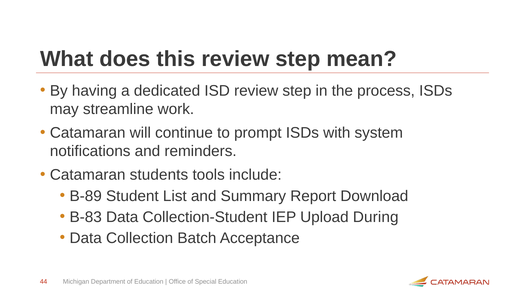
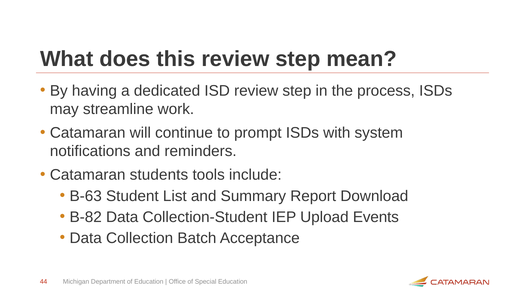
B-89: B-89 -> B-63 (86, 196)
B-83: B-83 -> B-82 (86, 217)
During: During -> Events (376, 217)
